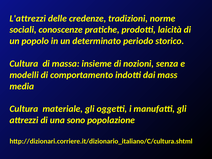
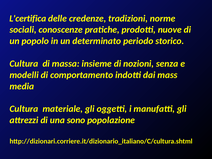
L'attrezzi: L'attrezzi -> L'certifica (28, 18)
laicità: laicità -> nuove (170, 30)
